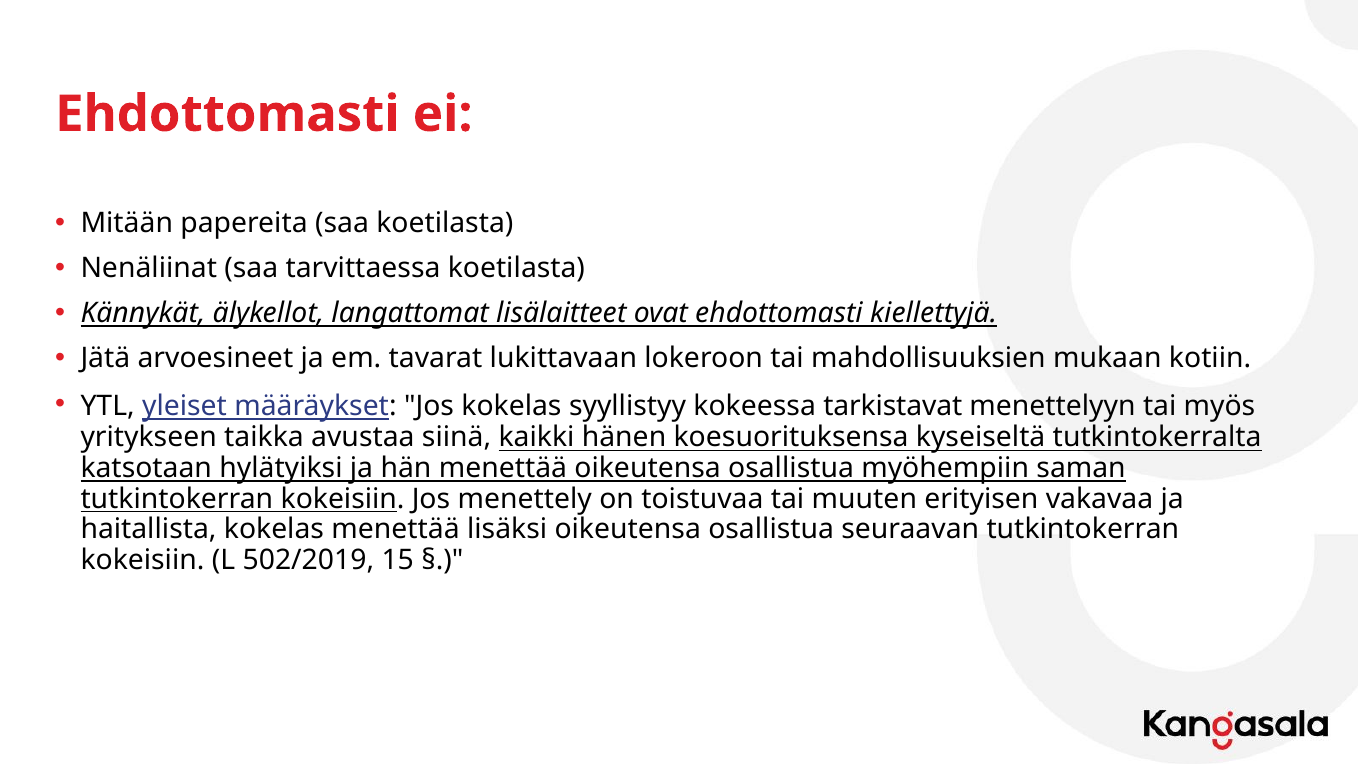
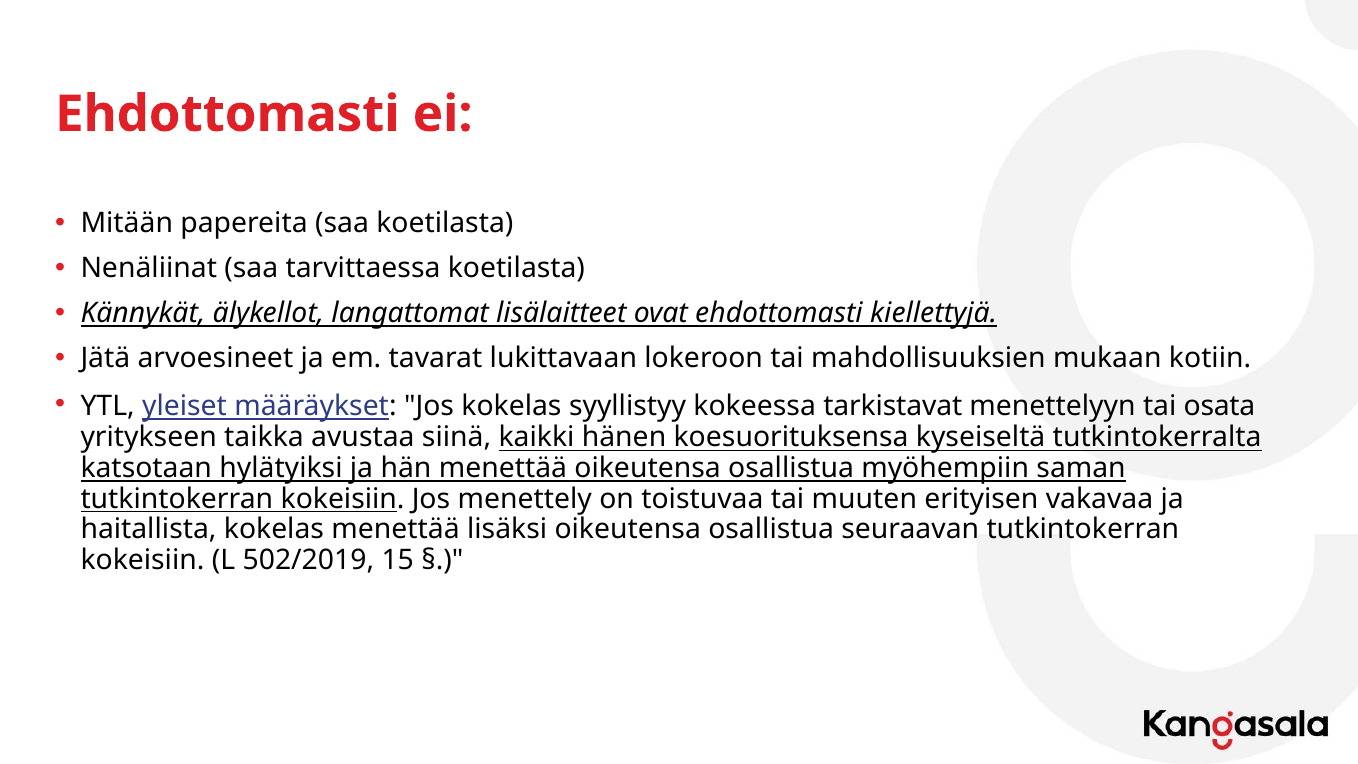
myös: myös -> osata (1220, 406)
